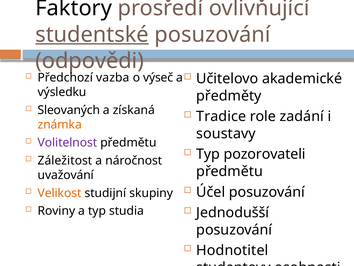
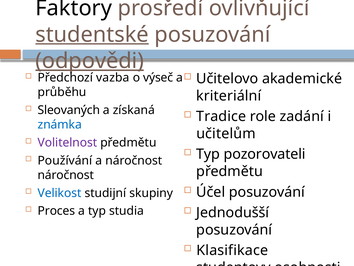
odpovědi underline: none -> present (90, 61)
výsledku: výsledku -> průběhu (62, 92)
předměty: předměty -> kriteriální (229, 96)
známka colour: orange -> blue (60, 124)
soustavy: soustavy -> učitelům (226, 133)
Záležitost: Záležitost -> Používání (65, 160)
uvažování: uvažování -> náročnost (66, 175)
Velikost colour: orange -> blue (60, 193)
Roviny: Roviny -> Proces (56, 211)
Hodnotitel: Hodnotitel -> Klasifikace (232, 250)
